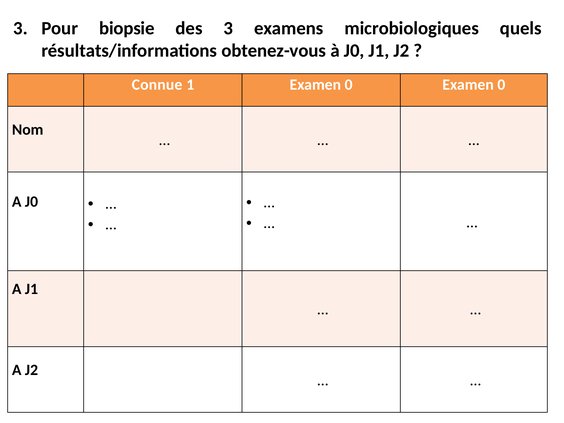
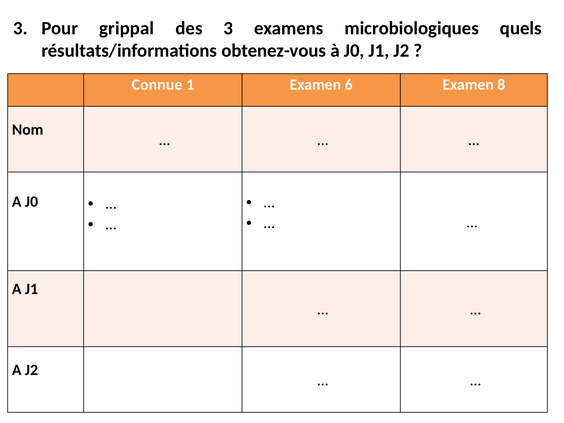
biopsie: biopsie -> grippal (127, 28)
1 Examen 0: 0 -> 6 (349, 85)
0: 0 -> 8 (501, 85)
